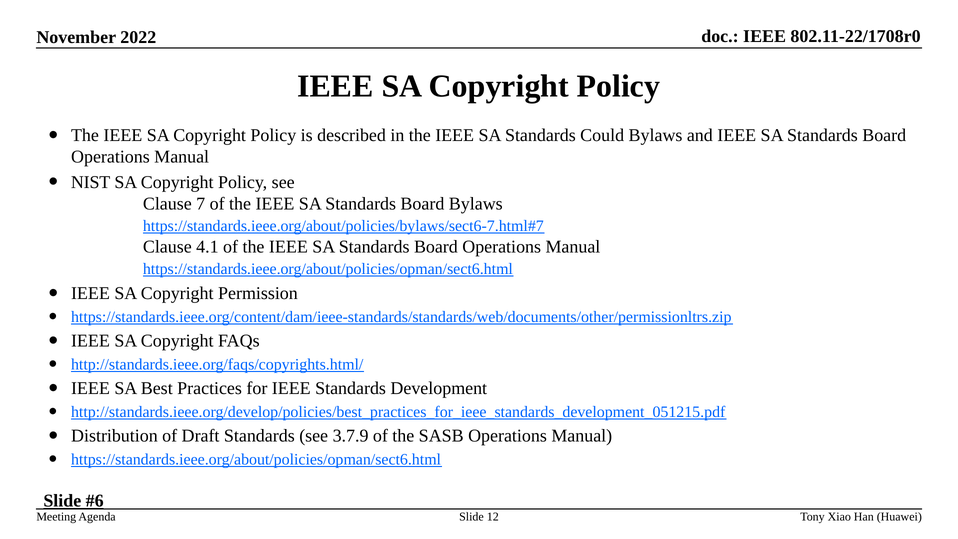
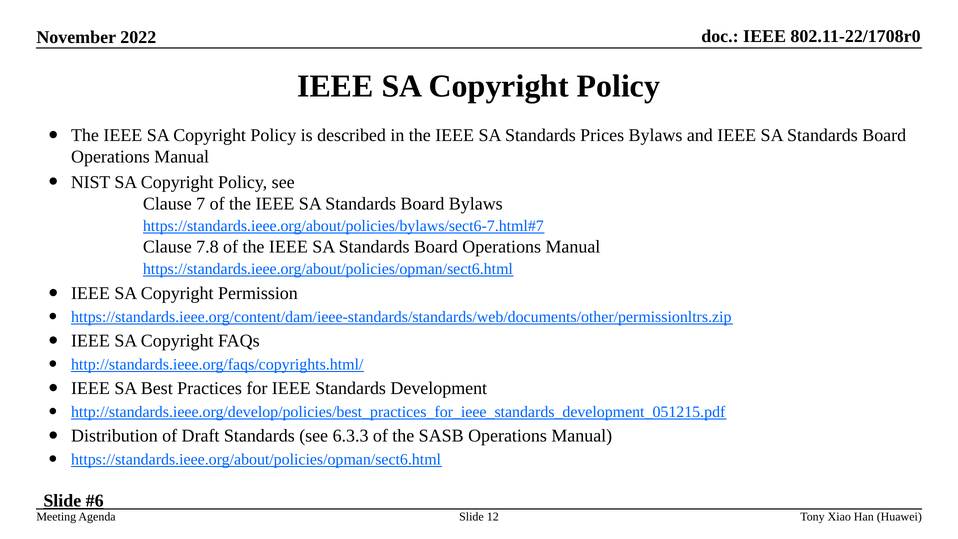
Could: Could -> Prices (602, 135)
4.1: 4.1 -> 7.8 (207, 247)
3.7.9: 3.7.9 -> 6.3.3 (351, 436)
